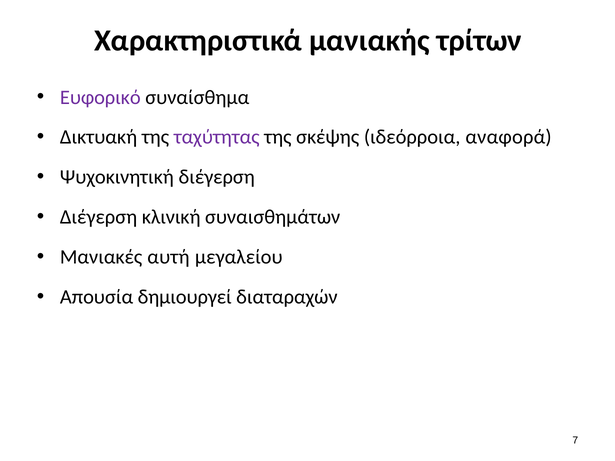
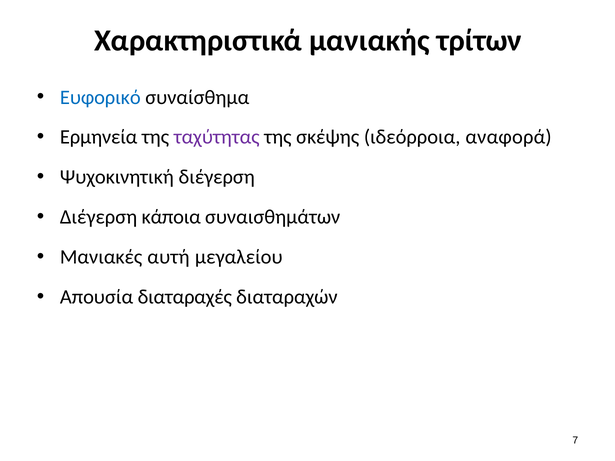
Ευφορικό colour: purple -> blue (100, 97)
Δικτυακή: Δικτυακή -> Ερμηνεία (99, 137)
κλινική: κλινική -> κάποια (171, 217)
δημιουργεί: δημιουργεί -> διαταραχές (185, 297)
